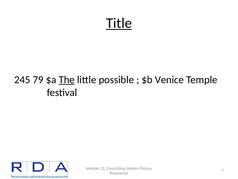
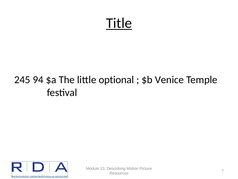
79: 79 -> 94 (38, 80)
The underline: present -> none (67, 80)
possible: possible -> optional (116, 80)
